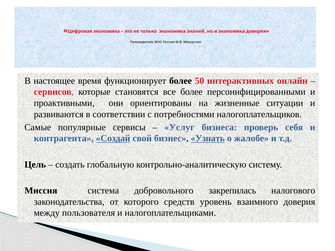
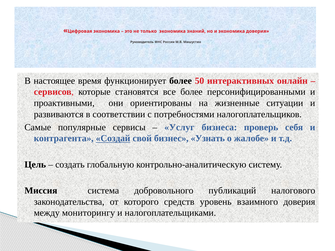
Узнать underline: present -> none (208, 139)
закрепилась: закрепилась -> публикаций (232, 191)
пользователя: пользователя -> мониторингу (88, 213)
